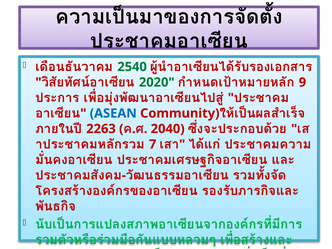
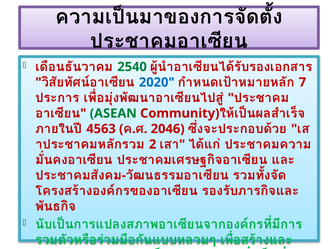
2020 colour: green -> blue (157, 82)
9: 9 -> 7 (302, 82)
ASEAN colour: blue -> green (113, 113)
2263: 2263 -> 4563 (101, 129)
2040: 2040 -> 2046 (168, 129)
7: 7 -> 2 (153, 144)
